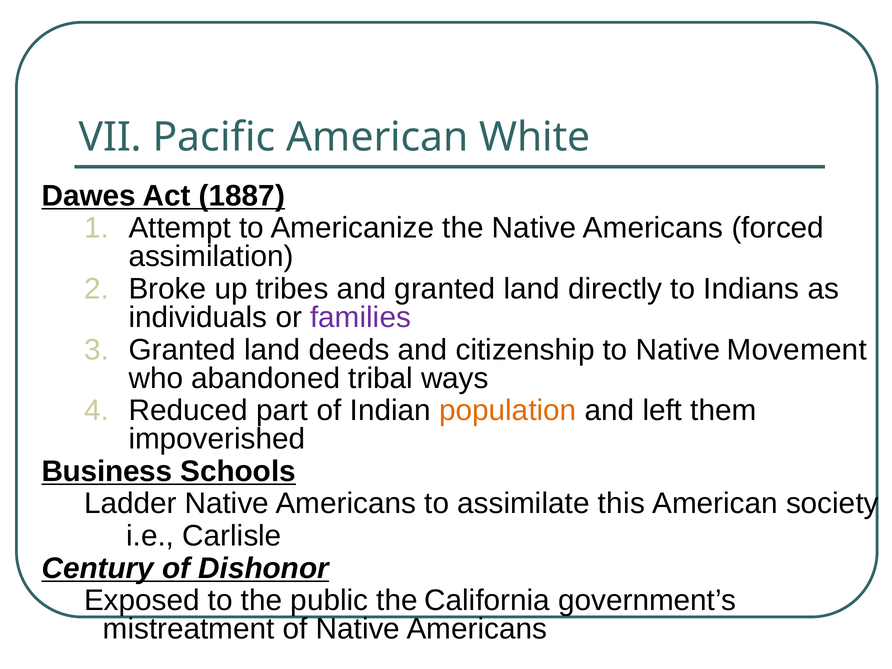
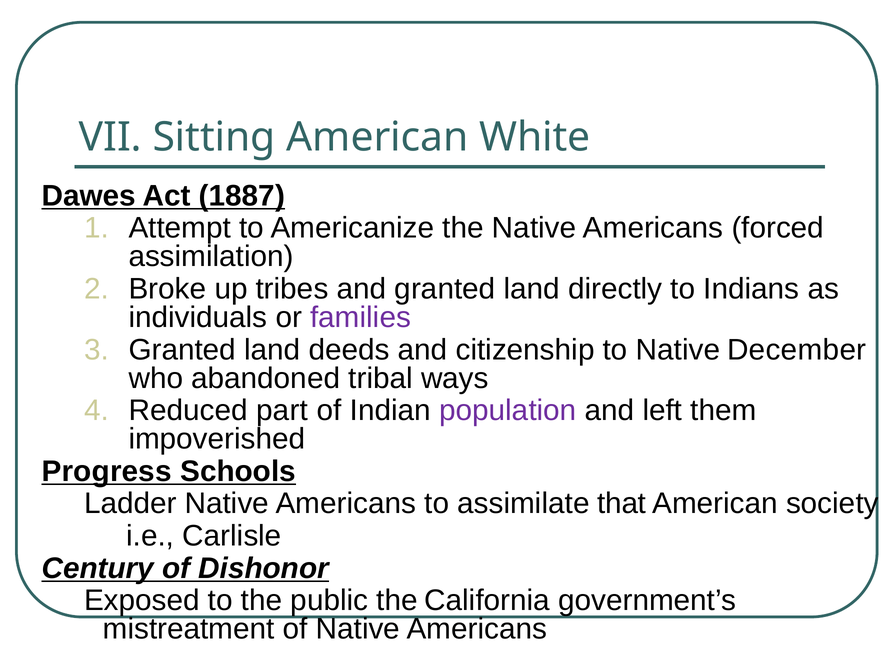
Pacific: Pacific -> Sitting (214, 137)
Movement: Movement -> December (797, 350)
population colour: orange -> purple (508, 411)
Business: Business -> Progress (107, 471)
this: this -> that (622, 504)
